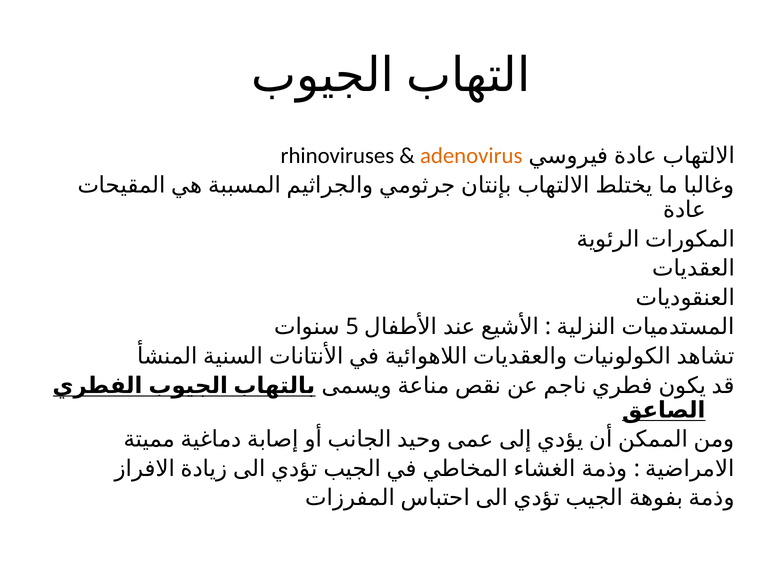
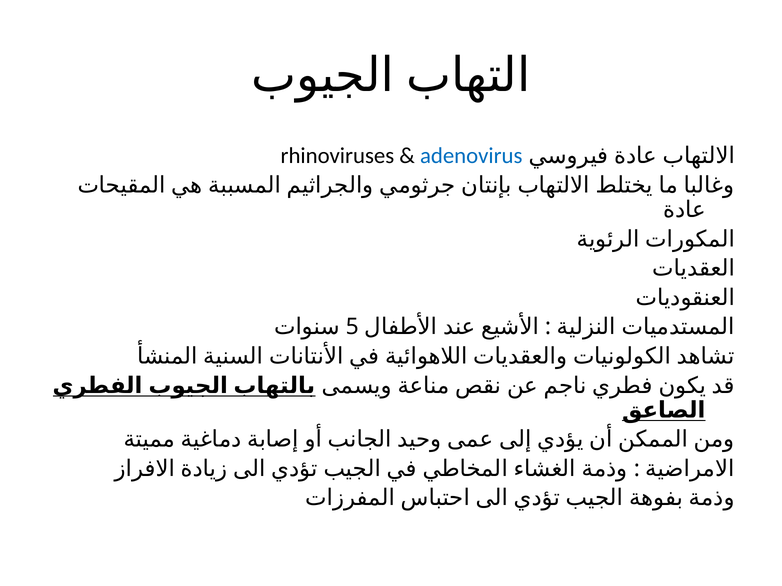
adenovirus colour: orange -> blue (471, 156)
